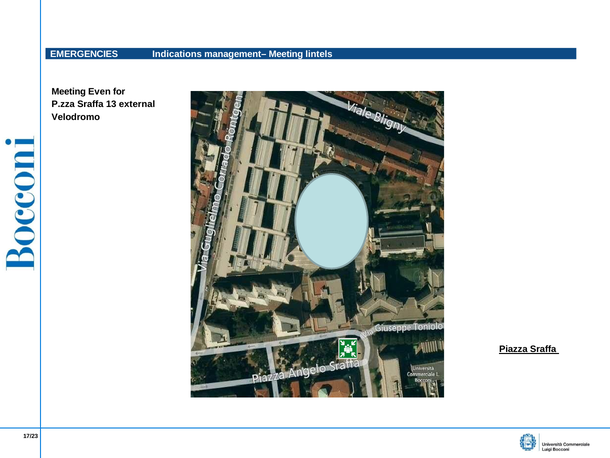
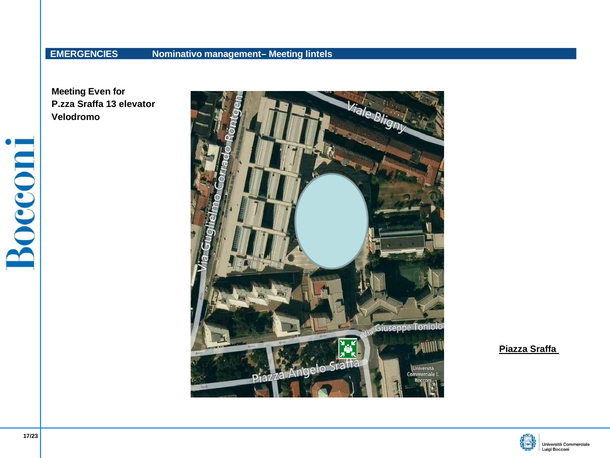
Indications: Indications -> Nominativo (177, 54)
external: external -> elevator (137, 104)
